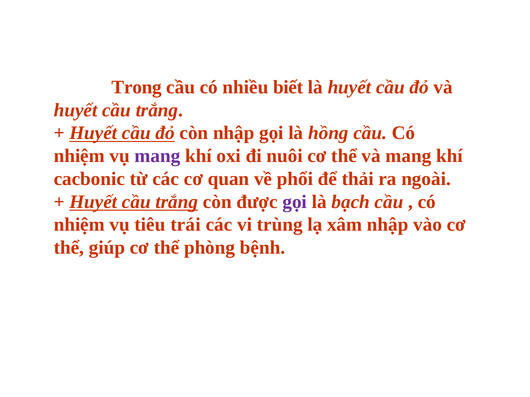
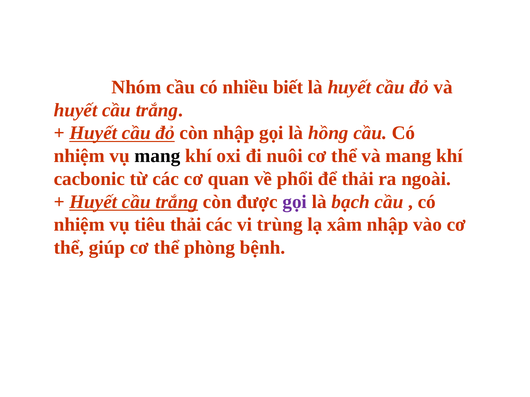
Trong: Trong -> Nhóm (137, 87)
mang colour: purple -> black (157, 156)
tiêu trái: trái -> thải (186, 225)
